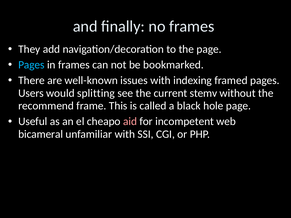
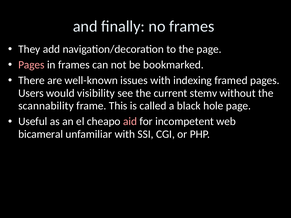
Pages colour: light blue -> pink (31, 65)
splitting: splitting -> visibility (96, 93)
recommend: recommend -> scannability (46, 106)
